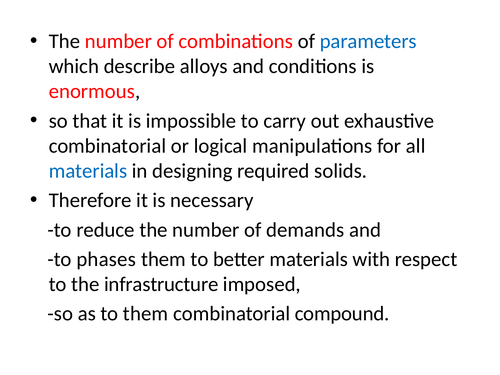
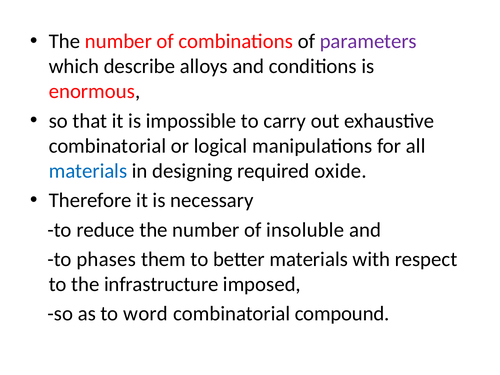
parameters colour: blue -> purple (368, 41)
solids: solids -> oxide (341, 171)
demands: demands -> insoluble (305, 230)
to them: them -> word (146, 314)
